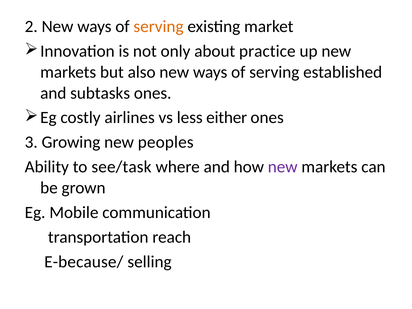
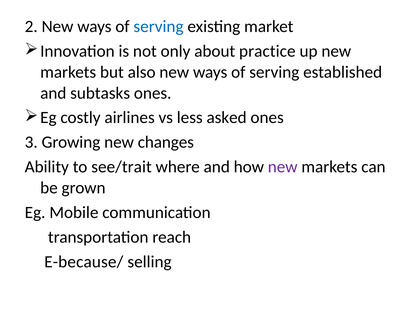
serving colour: orange -> blue (159, 26)
either: either -> asked (227, 118)
peoples: peoples -> changes (166, 142)
see/task: see/task -> see/trait (122, 167)
